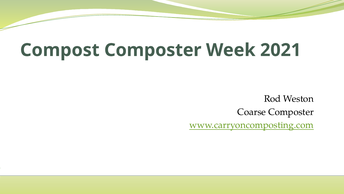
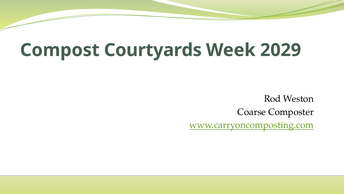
Compost Composter: Composter -> Courtyards (153, 50)
2021: 2021 -> 2029 (281, 50)
